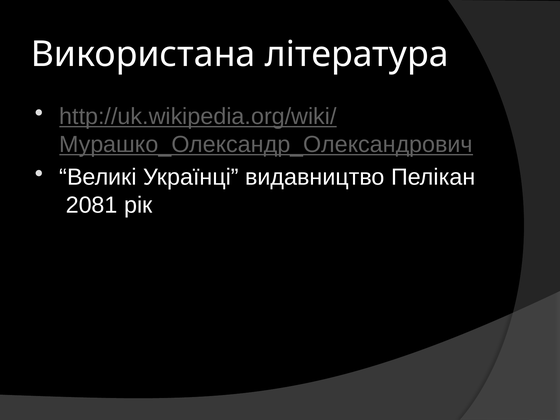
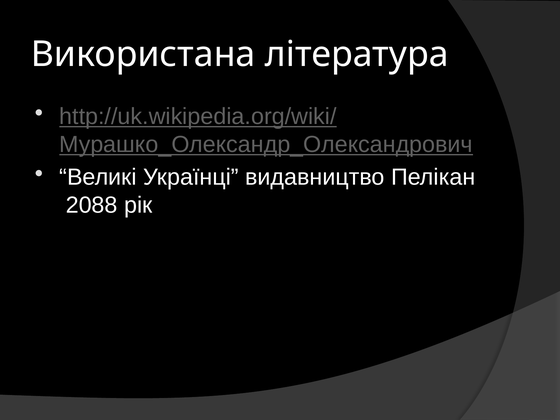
2081: 2081 -> 2088 (92, 205)
